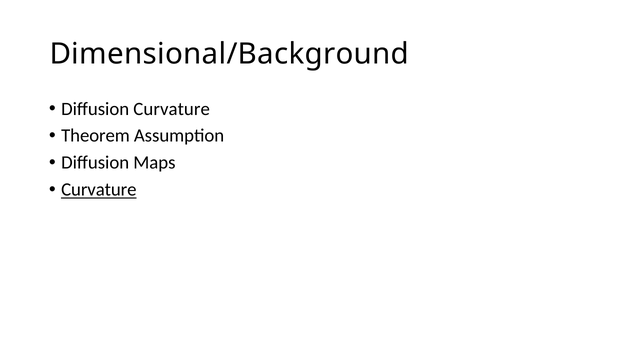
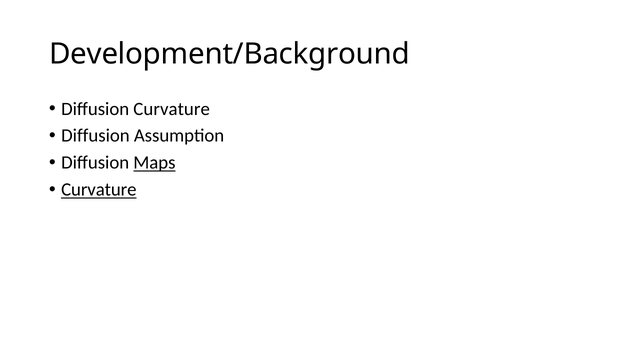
Dimensional/Background: Dimensional/Background -> Development/Background (230, 54)
Theorem: Theorem -> Diffusion (95, 136)
Maps underline: none -> present (154, 163)
